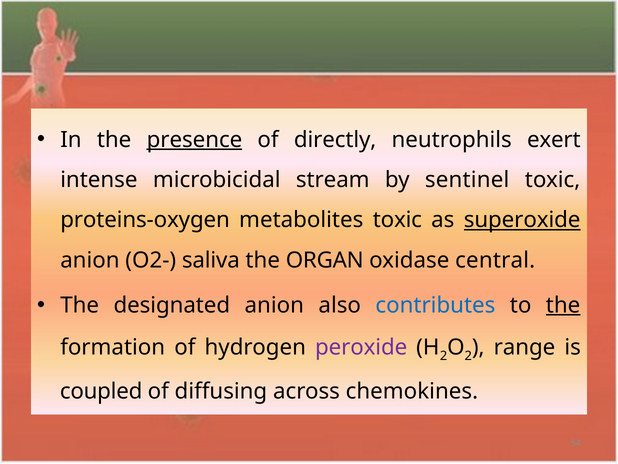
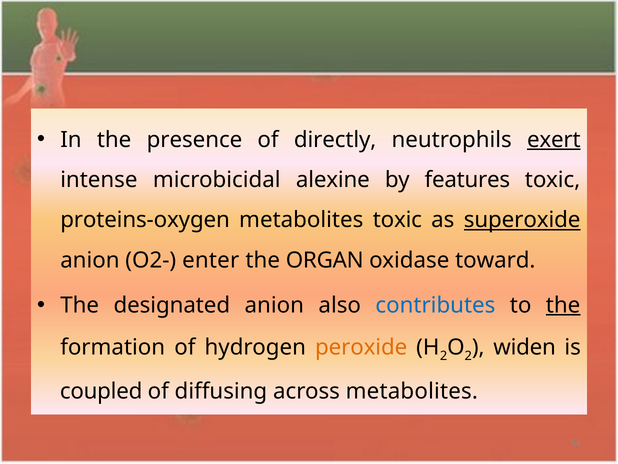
presence underline: present -> none (194, 140)
exert underline: none -> present (554, 140)
stream: stream -> alexine (333, 180)
sentinel: sentinel -> features (467, 180)
saliva: saliva -> enter (211, 260)
central: central -> toward (495, 260)
peroxide colour: purple -> orange (361, 347)
range: range -> widen (525, 347)
across chemokines: chemokines -> metabolites (412, 391)
